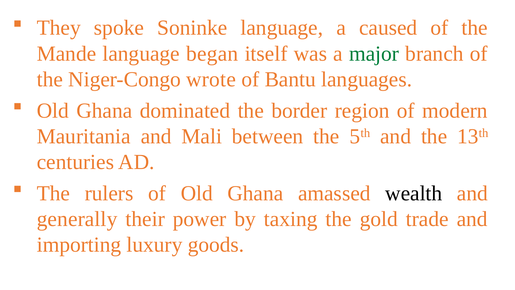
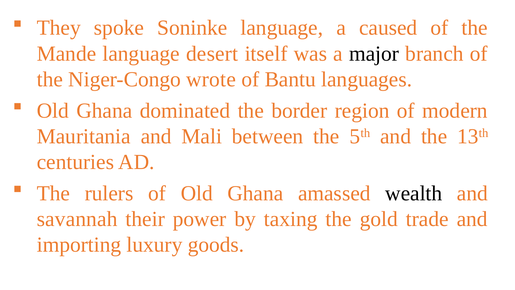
began: began -> desert (212, 54)
major colour: green -> black (374, 54)
generally: generally -> savannah (77, 219)
